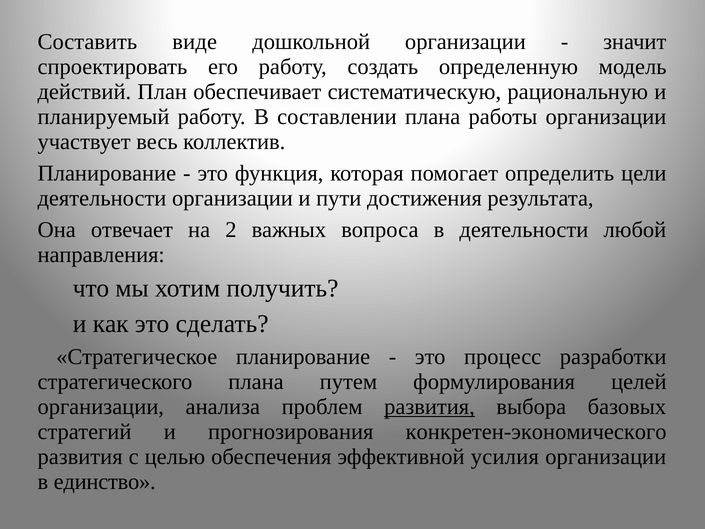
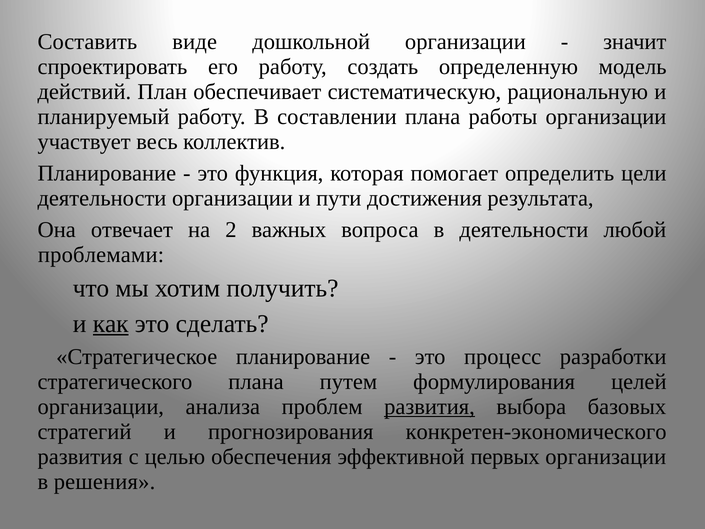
направления: направления -> проблемами (101, 255)
как underline: none -> present (111, 324)
усилия: усилия -> первых (505, 457)
единство: единство -> решения (105, 482)
